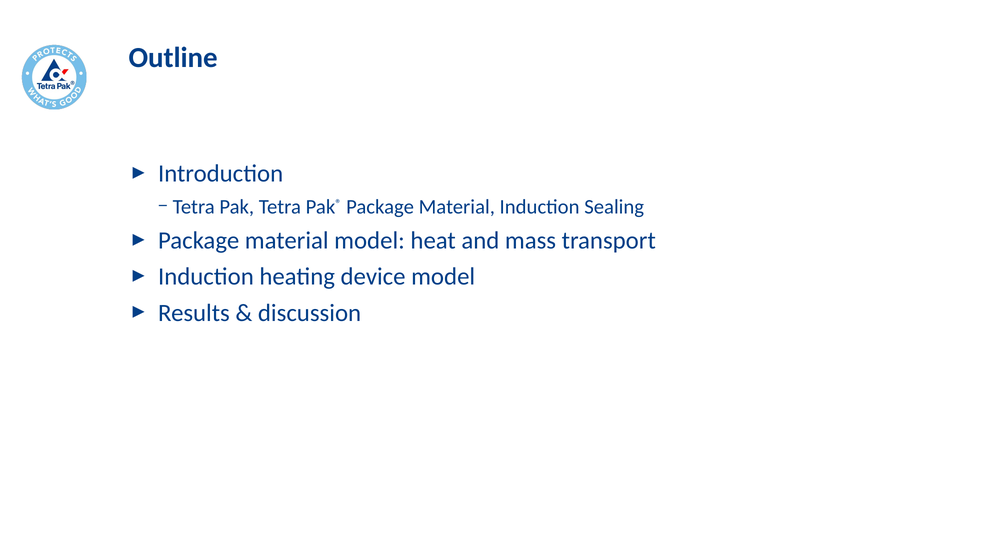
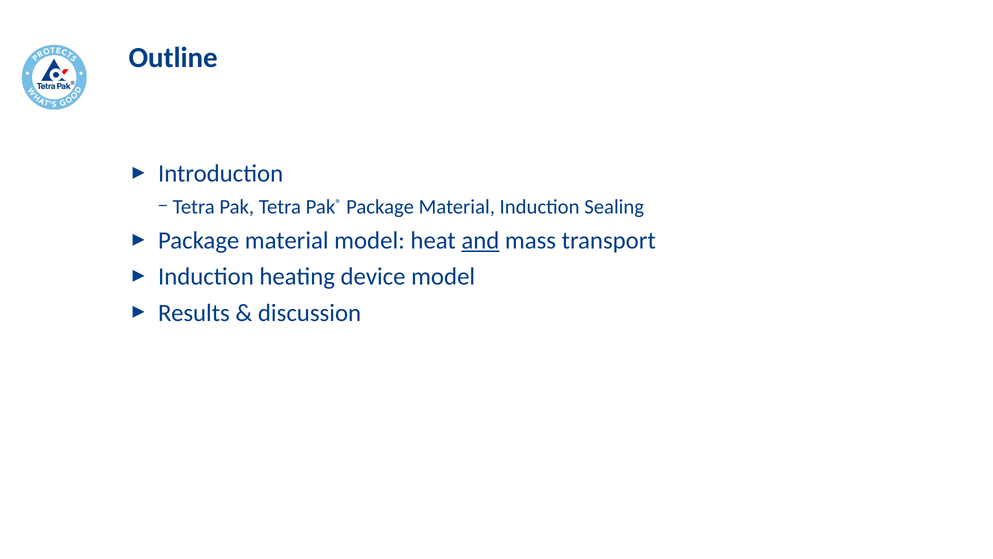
and underline: none -> present (480, 241)
